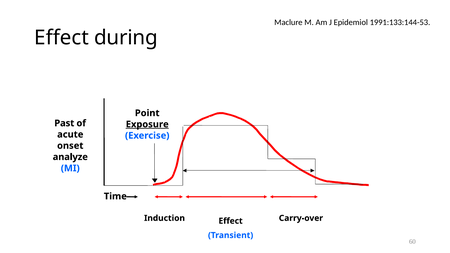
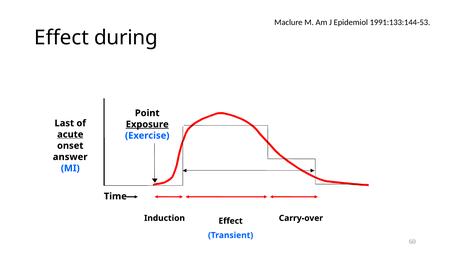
Past: Past -> Last (64, 123)
acute underline: none -> present (70, 135)
analyze: analyze -> answer (70, 157)
